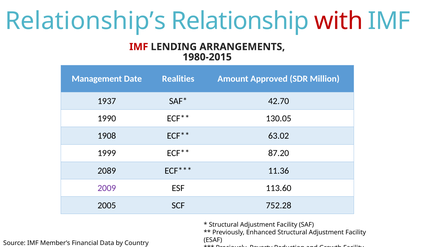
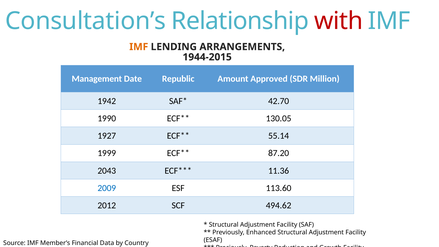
Relationship’s: Relationship’s -> Consultation’s (86, 21)
IMF colour: red -> orange (139, 47)
1980-2015: 1980-2015 -> 1944-2015 (207, 57)
Realities: Realities -> Republic (178, 79)
1937: 1937 -> 1942 (107, 101)
1908: 1908 -> 1927 (107, 136)
63.02: 63.02 -> 55.14 (279, 136)
2089: 2089 -> 2043 (107, 171)
2009 colour: purple -> blue (107, 188)
2005: 2005 -> 2012 (107, 205)
752.28: 752.28 -> 494.62 (279, 205)
